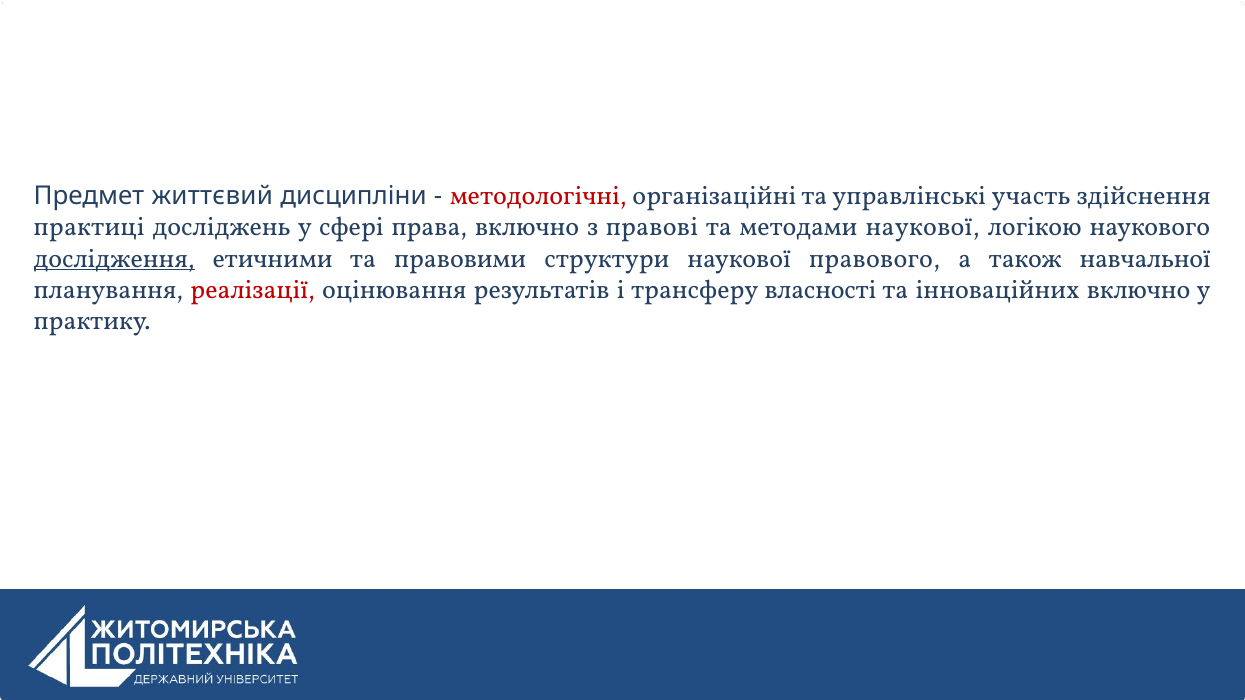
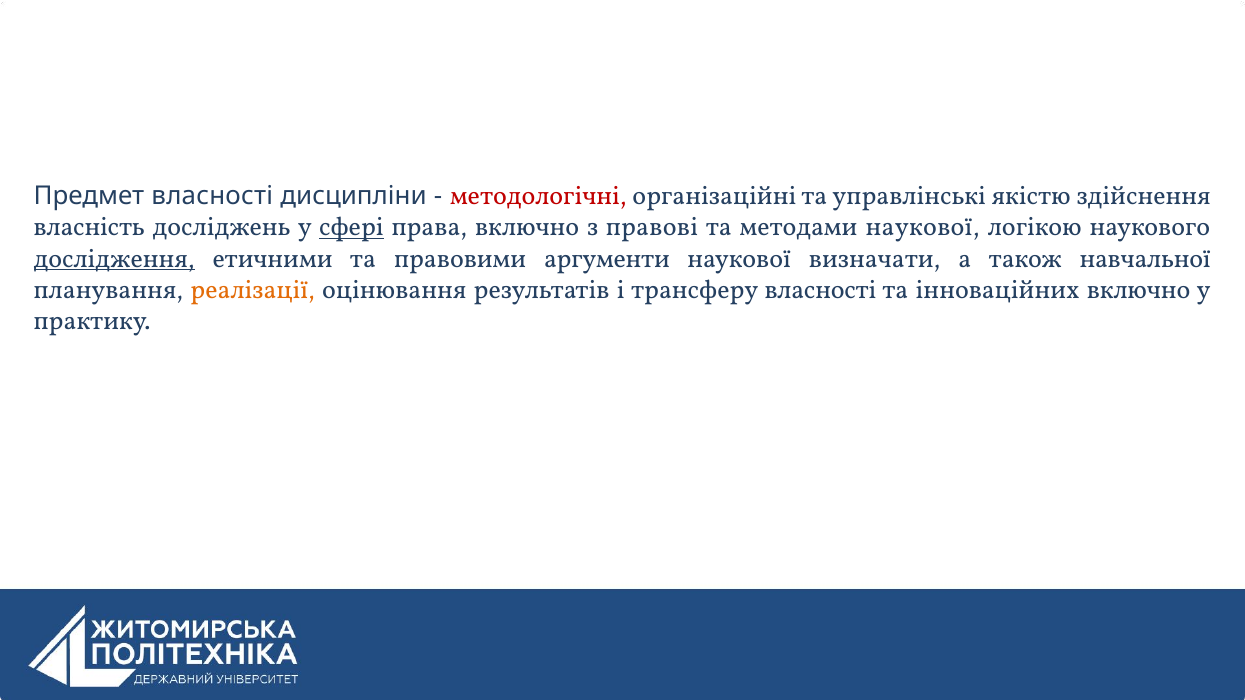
Предмет життєвий: життєвий -> власності (212, 196)
участь: участь -> якістю (1031, 196)
практиці: практиці -> власність (89, 227)
сфері underline: none -> present (351, 227)
структури: структури -> аргументи (607, 259)
правового: правового -> визначати (875, 259)
реалізації colour: red -> orange (253, 290)
